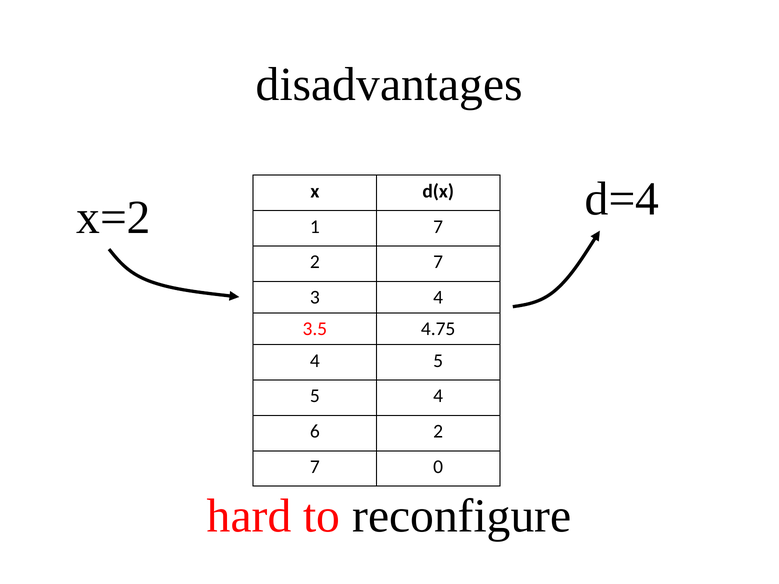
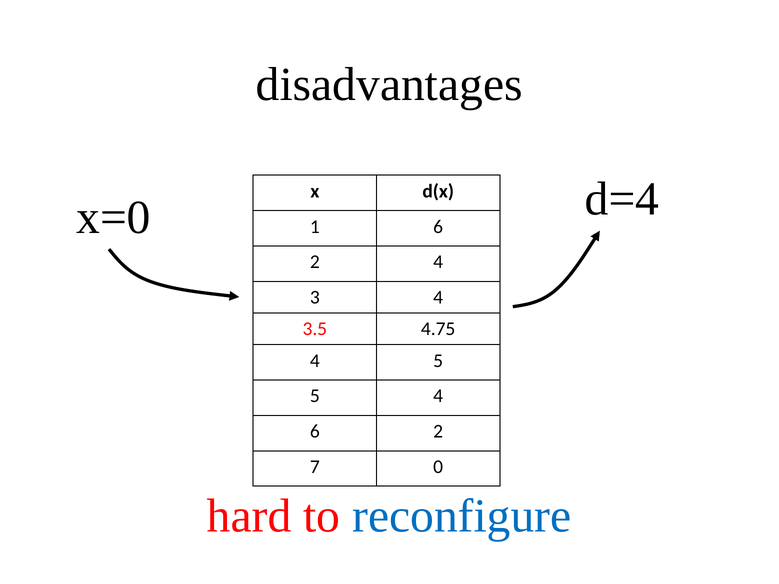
x=2: x=2 -> x=0 (114, 218)
1 7: 7 -> 6 (438, 227)
7: 7 -> 4 (438, 262)
reconfigure colour: black -> blue (462, 516)
